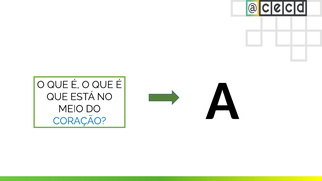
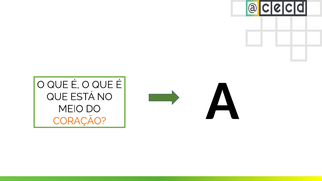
CORAÇÃO colour: blue -> orange (80, 121)
